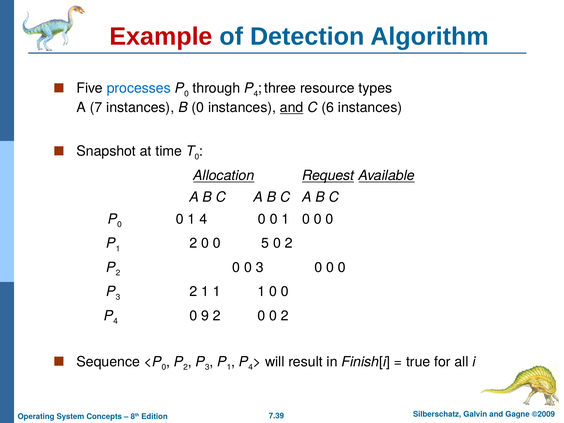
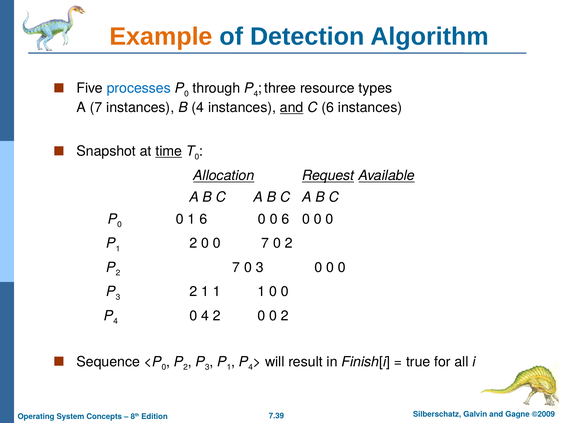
Example colour: red -> orange (161, 37)
B 0: 0 -> 4 (198, 108)
time underline: none -> present (169, 151)
1 4: 4 -> 6 (203, 219)
1: 1 -> 6 (285, 219)
0 5: 5 -> 7 (265, 243)
0: 0 -> 7 (236, 267)
0 9: 9 -> 4 (205, 316)
